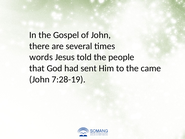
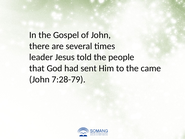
words: words -> leader (41, 57)
7:28-19: 7:28-19 -> 7:28-79 (69, 79)
